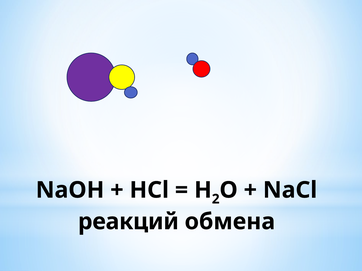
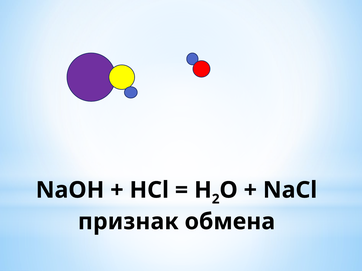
реакций: реакций -> признак (128, 222)
